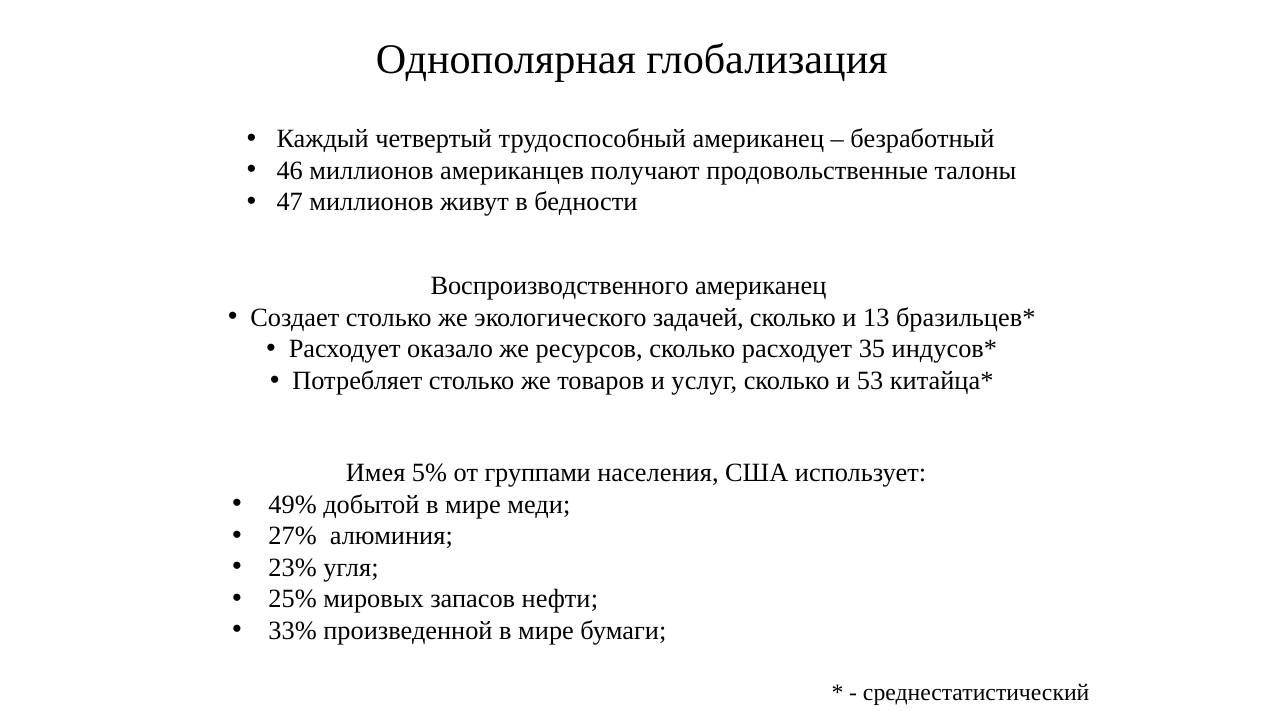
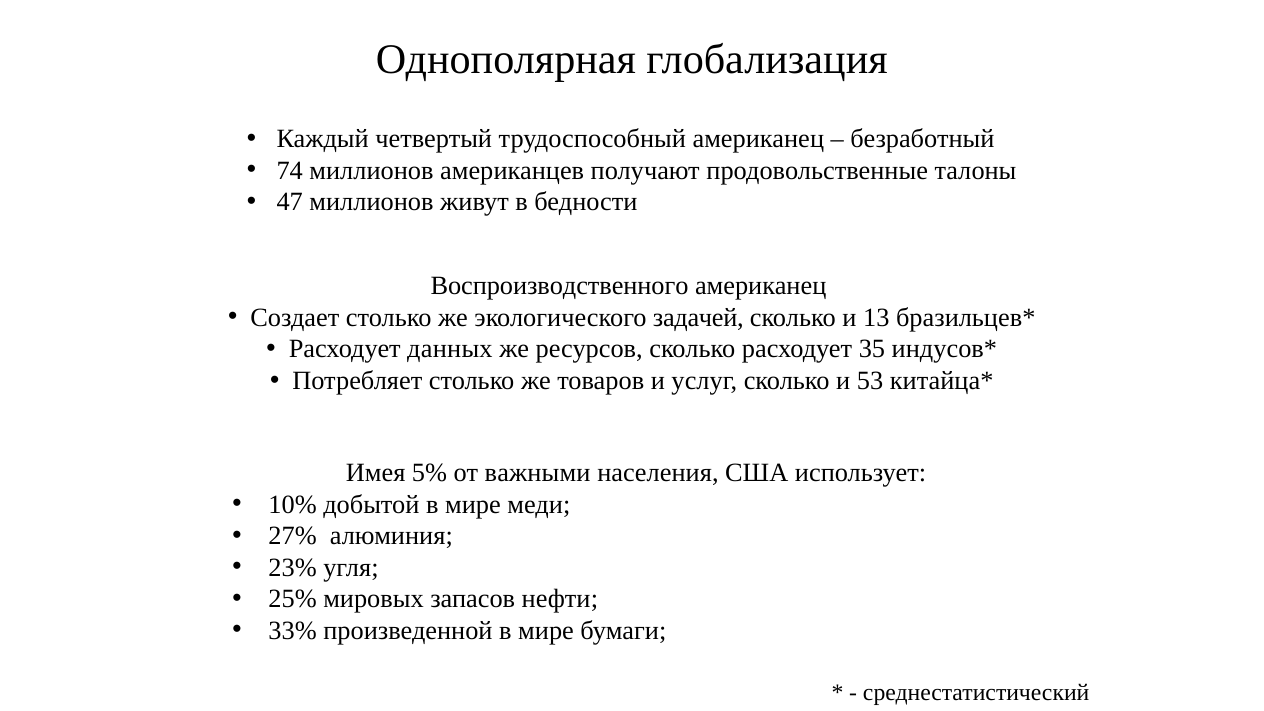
46: 46 -> 74 (290, 171)
оказало: оказало -> данных (450, 349)
группами: группами -> важными (538, 473)
49%: 49% -> 10% (293, 504)
